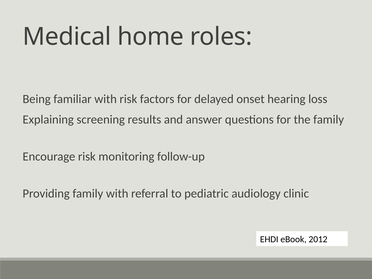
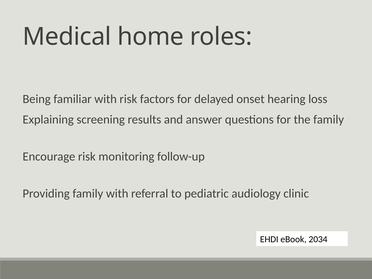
2012: 2012 -> 2034 (318, 239)
